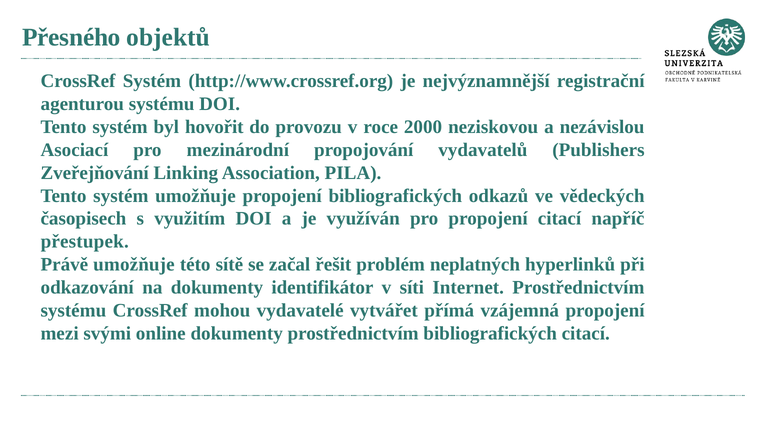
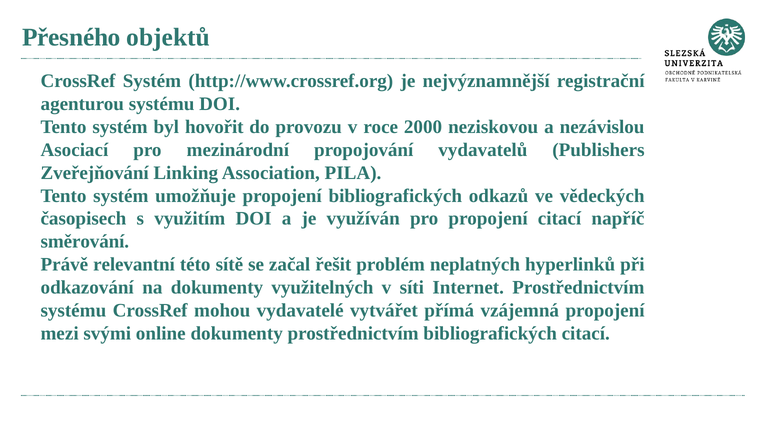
přestupek: přestupek -> směrování (85, 241)
Právě umožňuje: umožňuje -> relevantní (134, 264)
identifikátor: identifikátor -> využitelných (322, 287)
